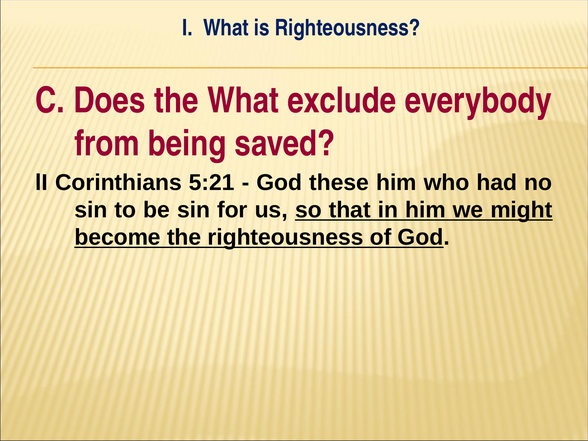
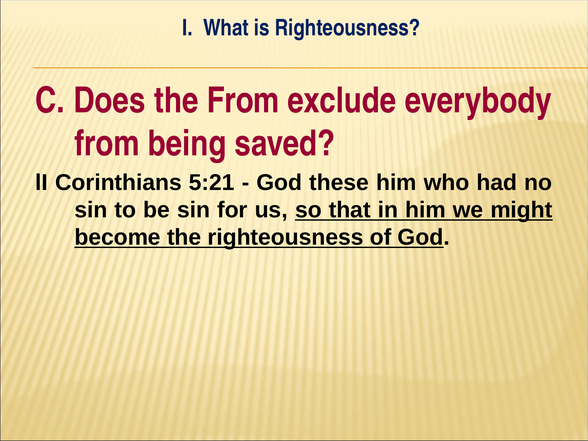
the What: What -> From (243, 101)
